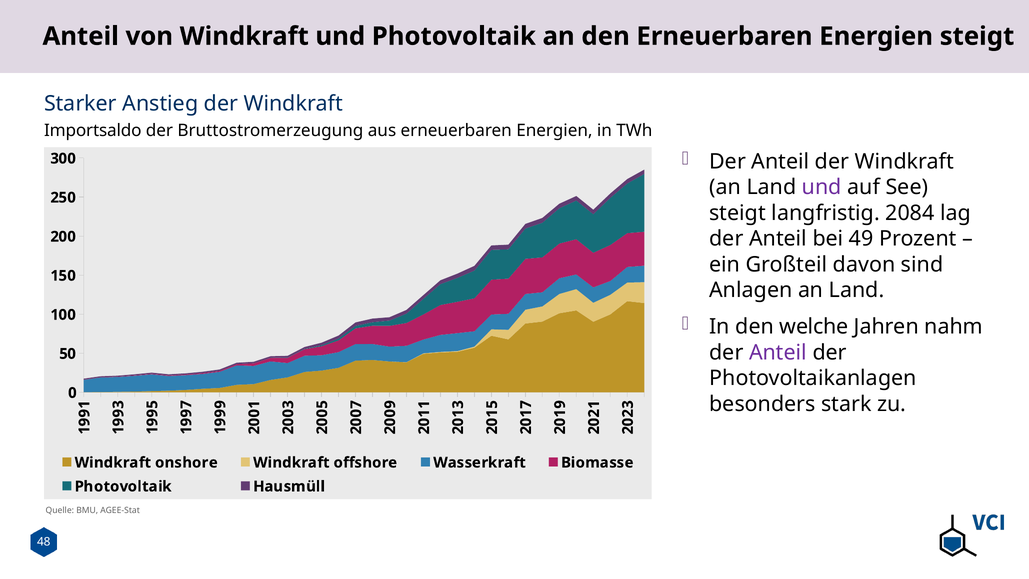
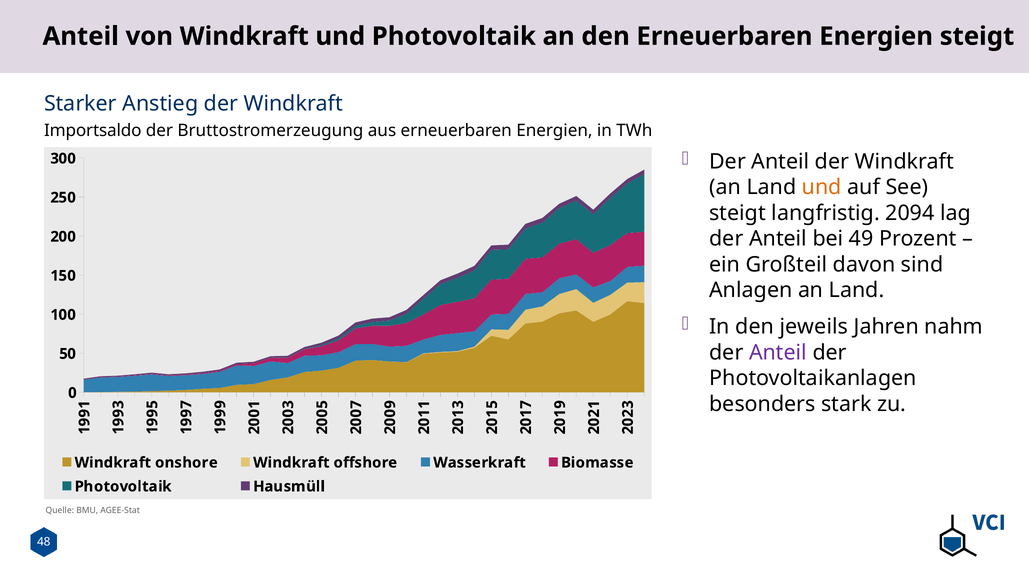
und colour: purple -> orange (822, 187)
2084: 2084 -> 2094 (910, 213)
welche: welche -> jeweils (814, 327)
